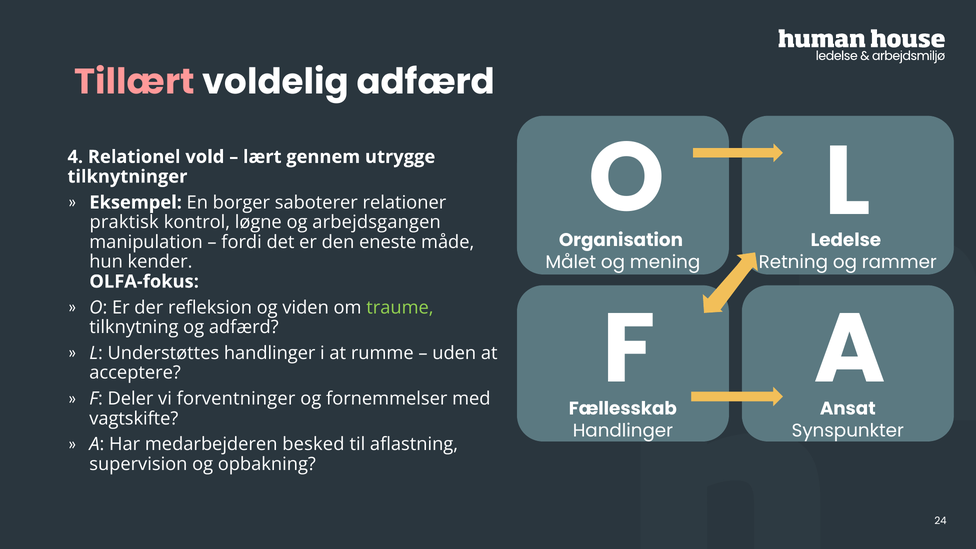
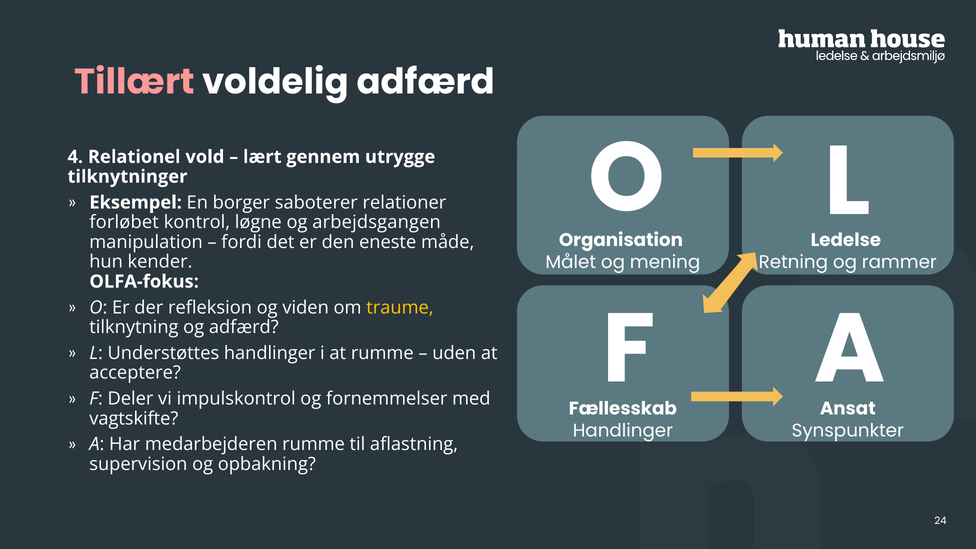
praktisk: praktisk -> forløbet (124, 222)
traume colour: light green -> yellow (400, 307)
forventninger: forventninger -> impulskontrol (236, 399)
medarbejderen besked: besked -> rumme (314, 444)
